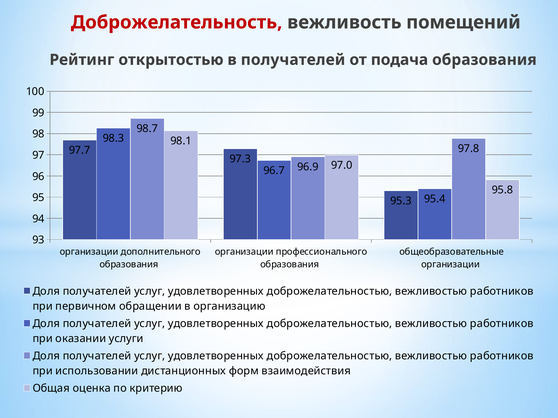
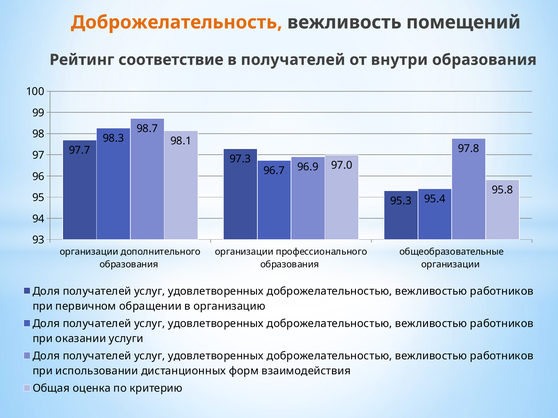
Доброжелательность colour: red -> orange (177, 22)
открытостью: открытостью -> соответствие (171, 60)
подача: подача -> внутри (399, 60)
